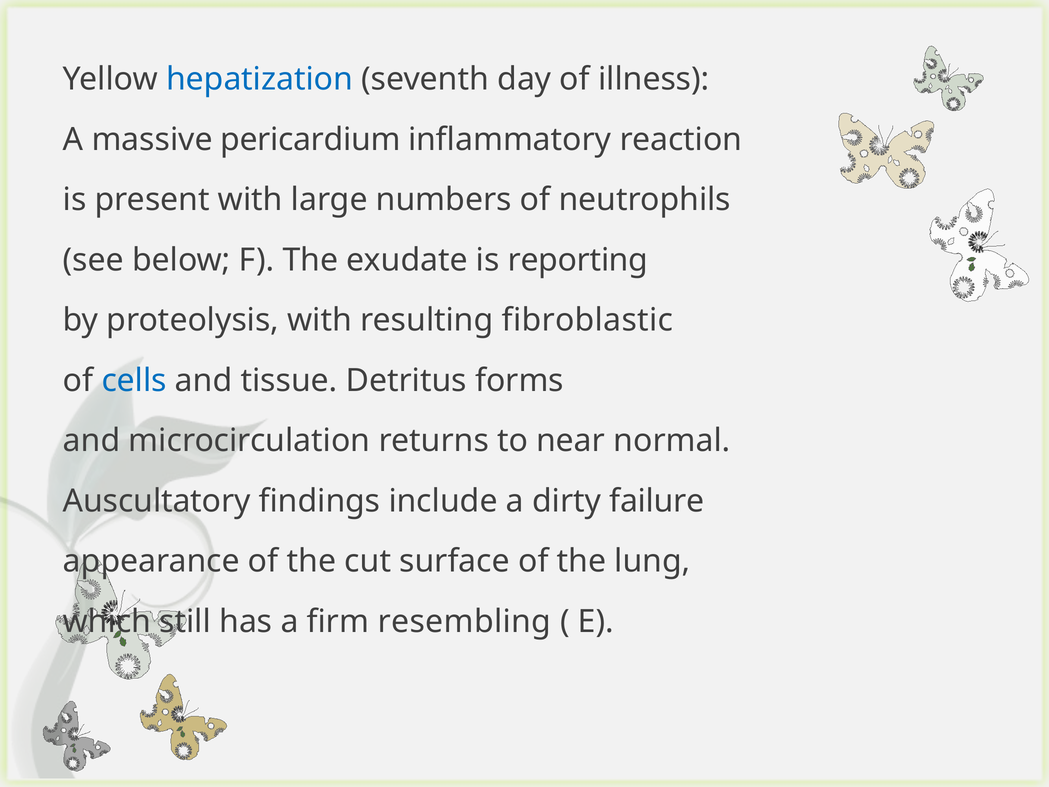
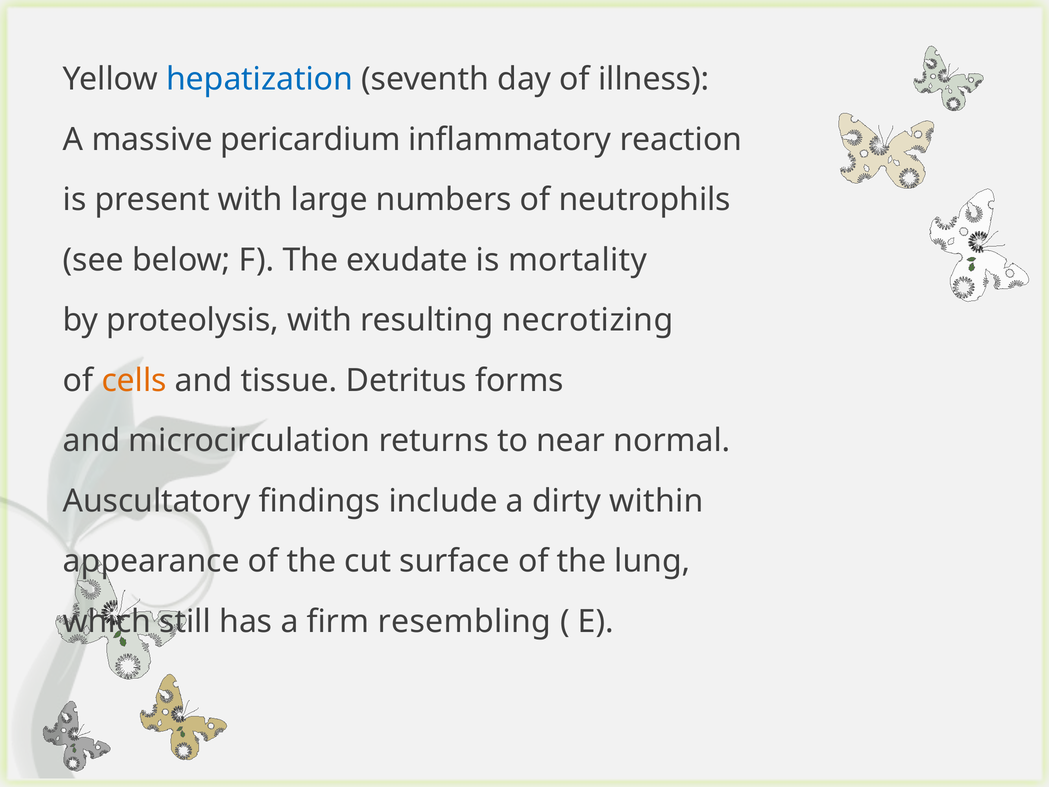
reporting: reporting -> mortality (578, 260)
fibroblastic: fibroblastic -> necrotizing (588, 320)
cells colour: blue -> orange (134, 380)
failure: failure -> within (657, 501)
